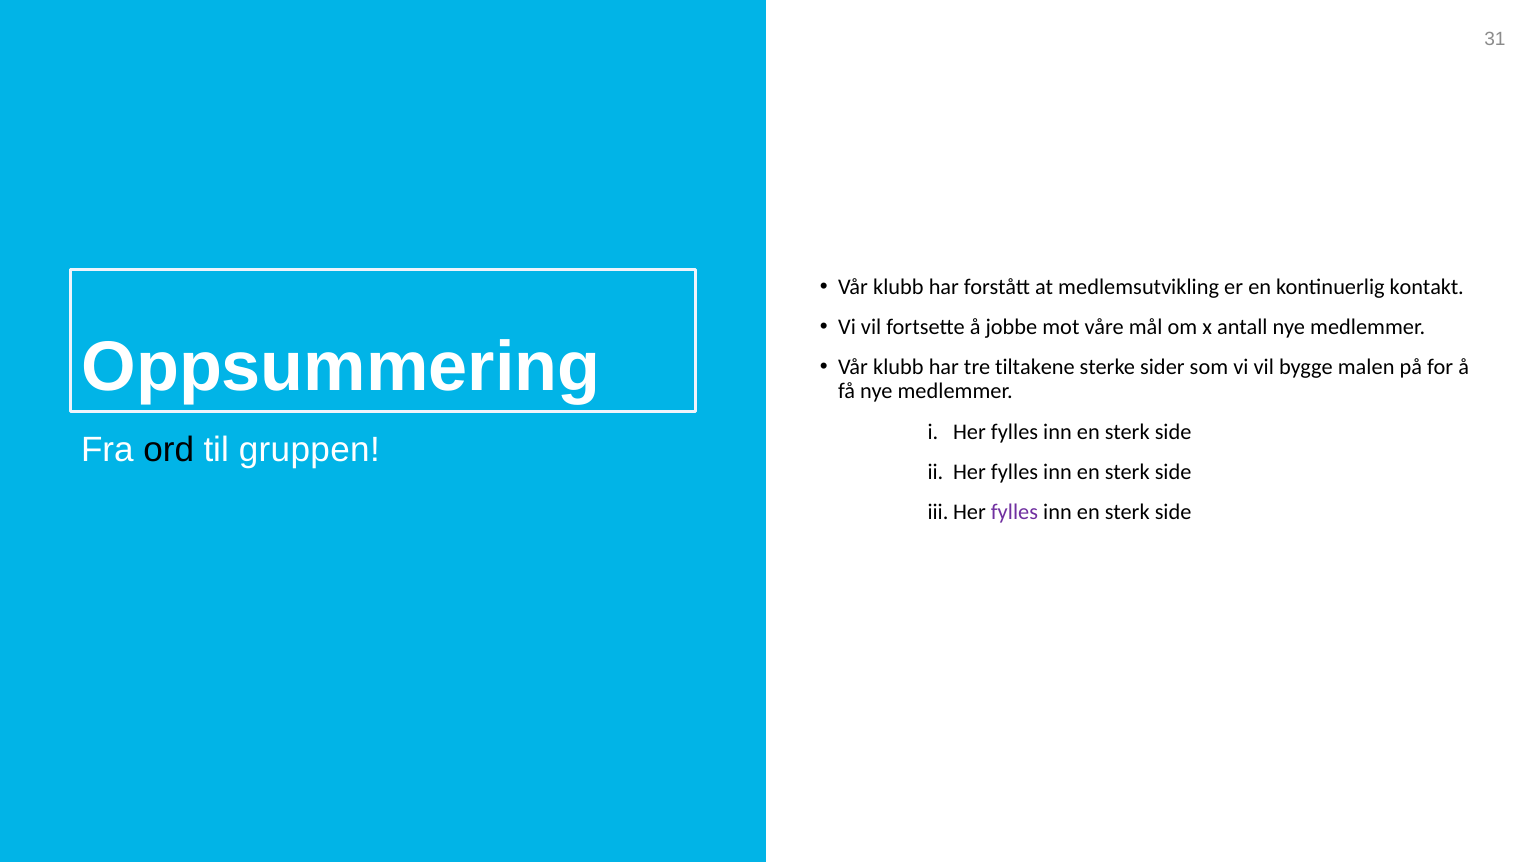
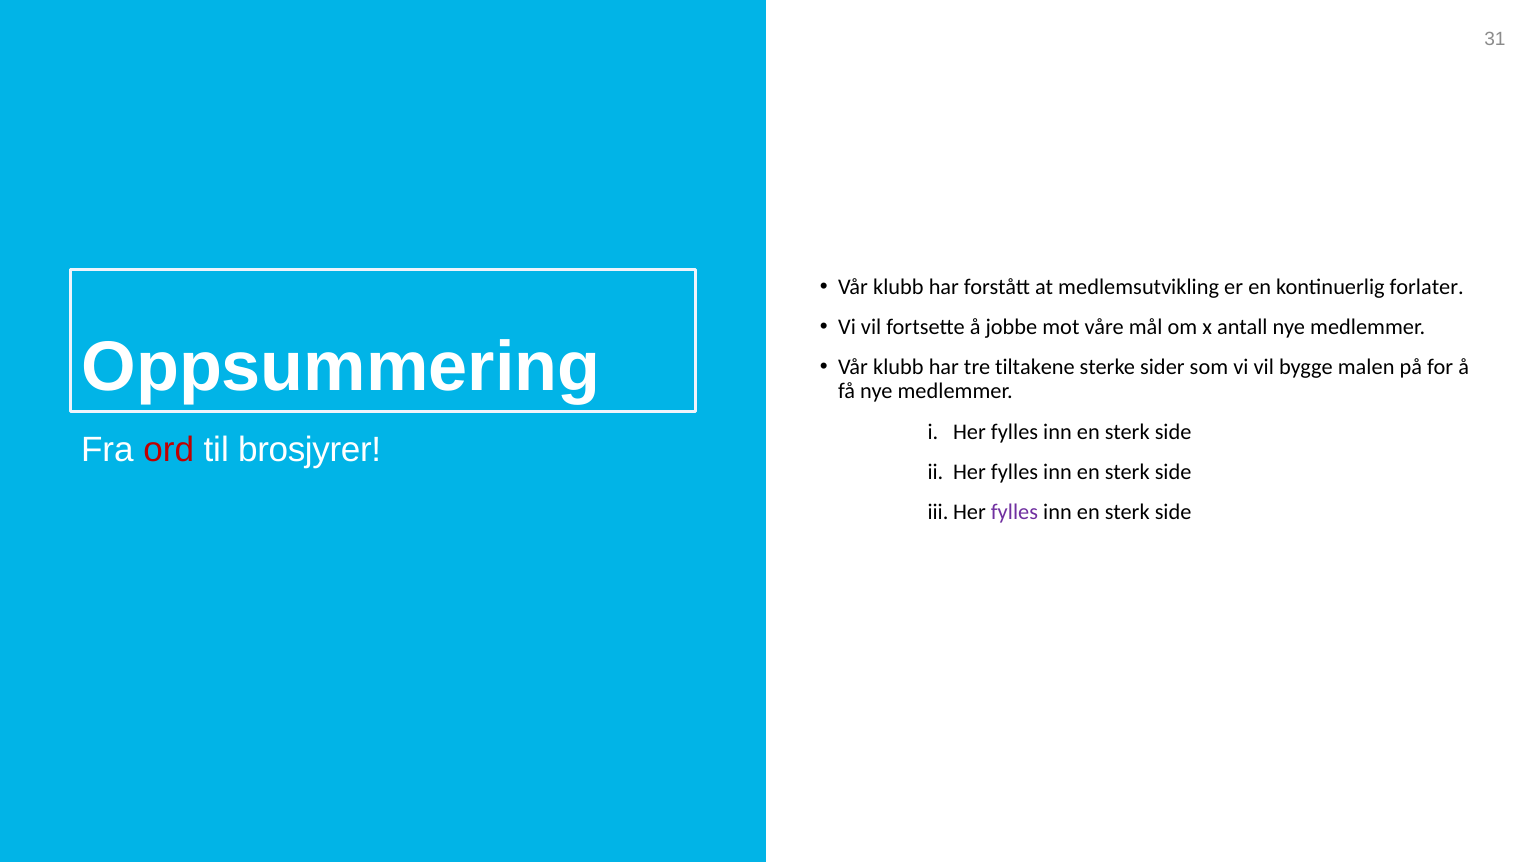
kontakt: kontakt -> forlater (1427, 287)
ord colour: black -> red (169, 450)
gruppen: gruppen -> brosjyrer (310, 450)
